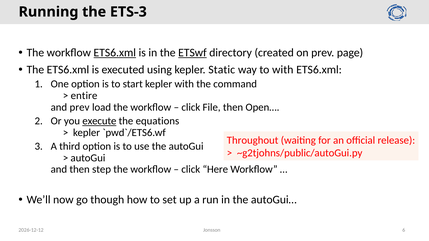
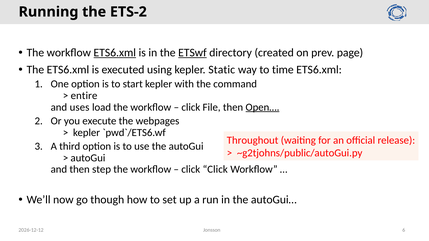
ETS-3: ETS-3 -> ETS-2 (128, 12)
to with: with -> time (283, 70)
and prev: prev -> uses (80, 107)
Open… underline: none -> present (262, 107)
execute underline: present -> none (99, 121)
equations: equations -> webpages (158, 121)
click Here: Here -> Click (215, 170)
